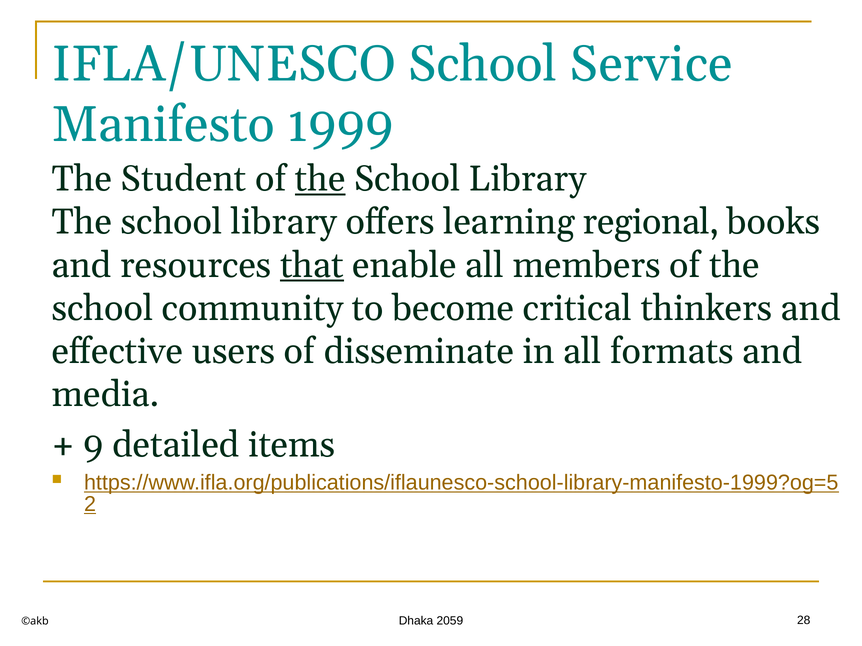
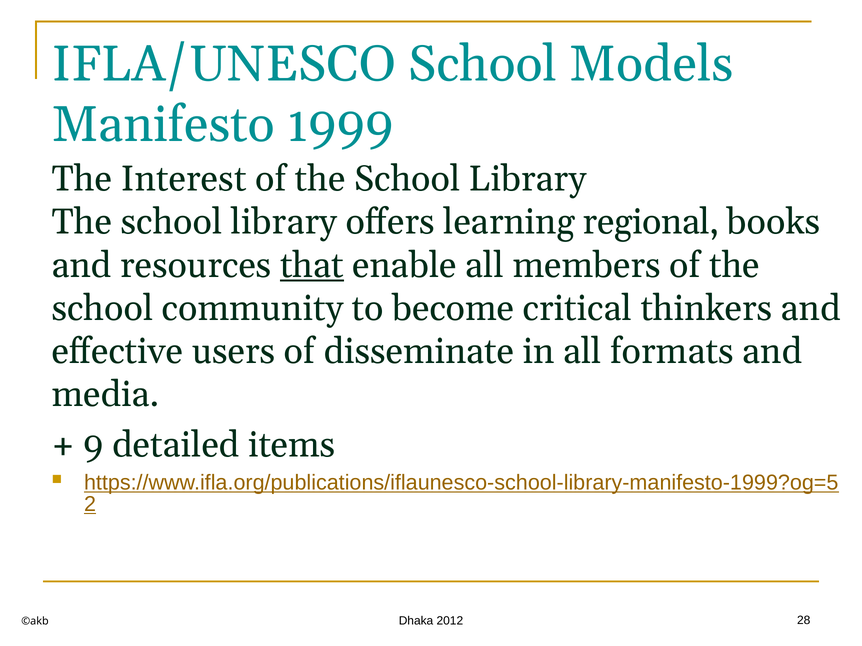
Service: Service -> Models (651, 64)
Student: Student -> Interest (184, 179)
the underline: present -> none (320, 179)
2059: 2059 -> 2012 (450, 621)
